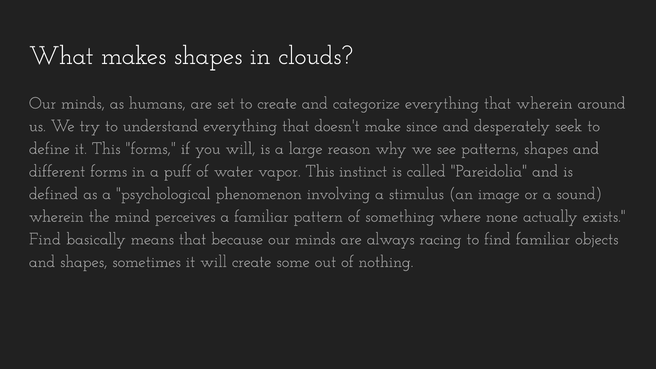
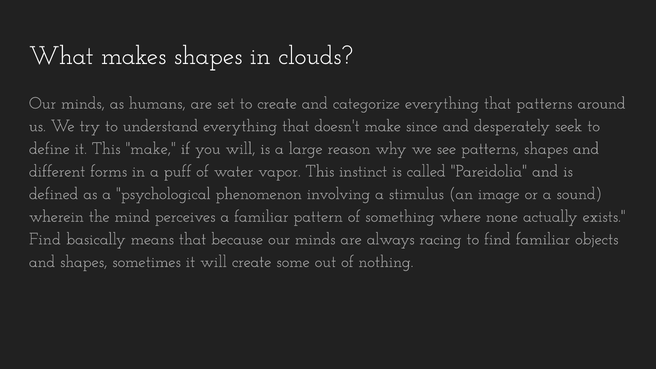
that wherein: wherein -> patterns (544, 103)
This forms: forms -> make (151, 148)
